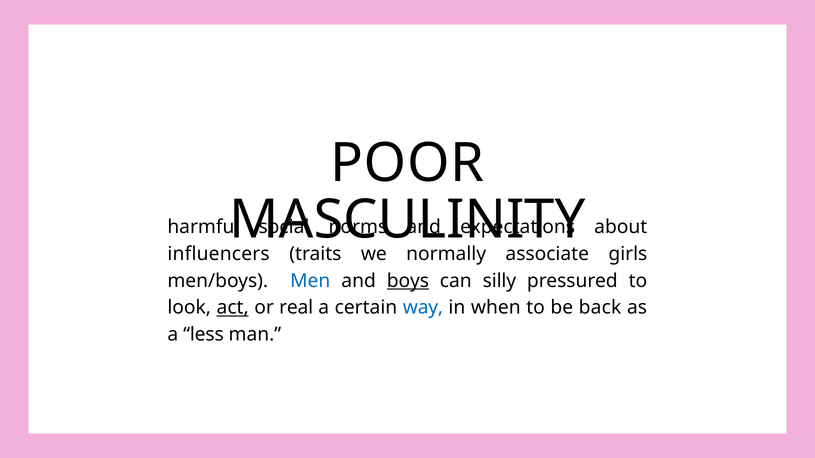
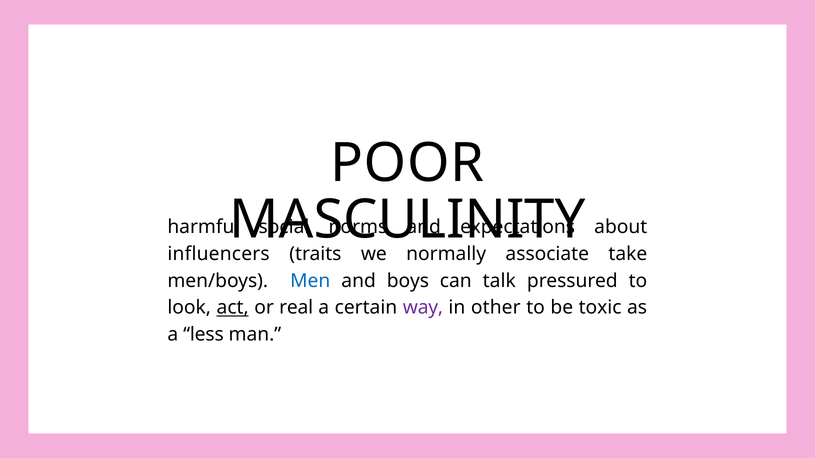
girls: girls -> take (628, 254)
boys underline: present -> none (408, 281)
silly: silly -> talk (499, 281)
way colour: blue -> purple (423, 308)
when: when -> other (496, 308)
back: back -> toxic (600, 308)
